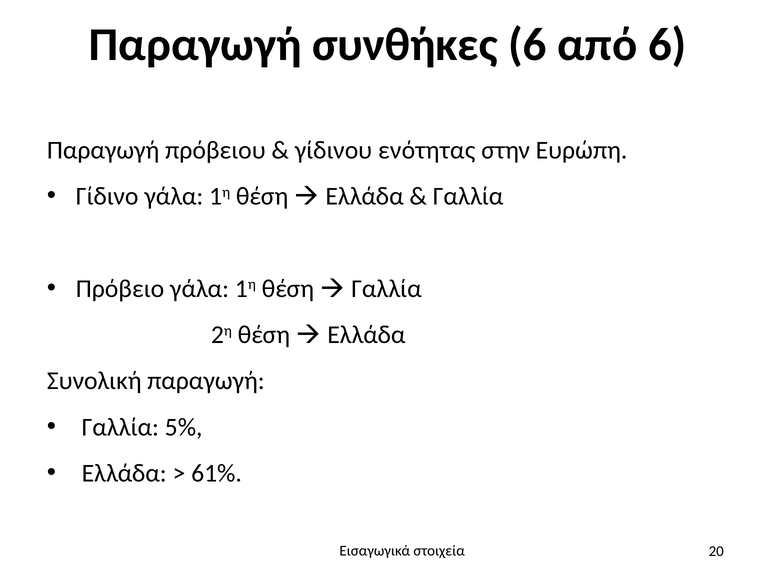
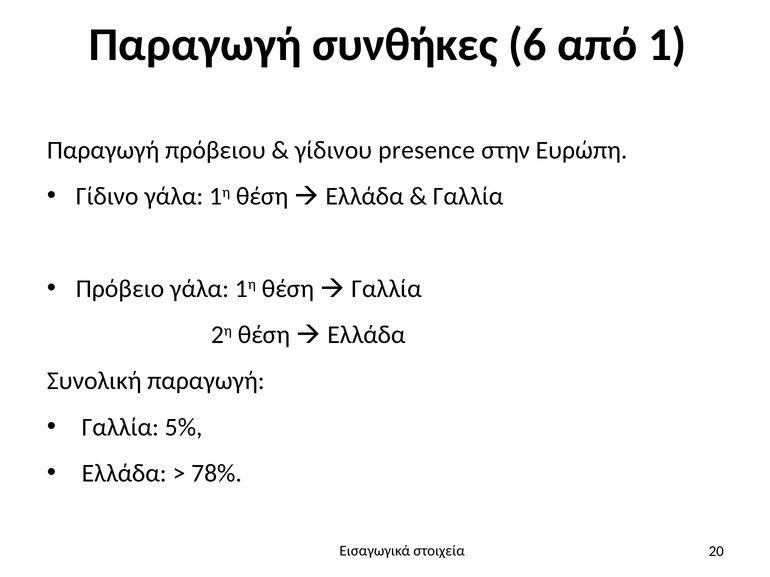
από 6: 6 -> 1 (667, 45)
ενότητας: ενότητας -> presence (427, 150)
61%: 61% -> 78% (217, 474)
